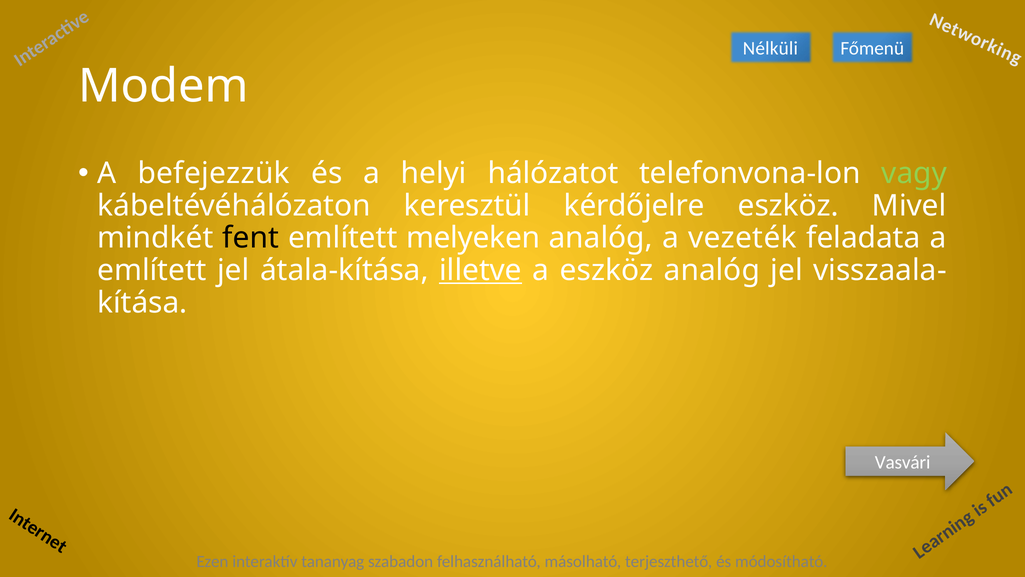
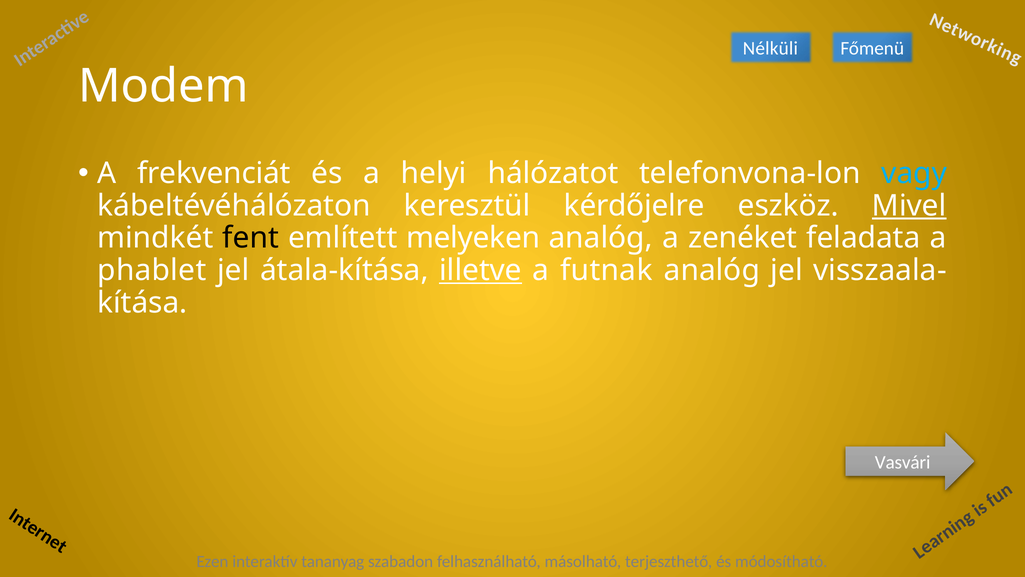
befejezzük: befejezzük -> frekvenciát (214, 173)
vagy colour: light green -> light blue (914, 173)
Mivel underline: none -> present (909, 206)
vezeték: vezeték -> zenéket (743, 238)
említett: említett -> phablet (152, 270)
a eszköz: eszköz -> futnak (606, 270)
